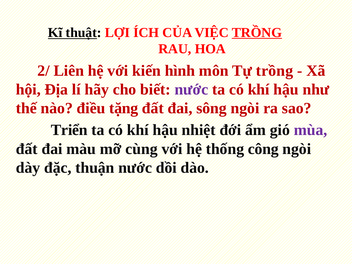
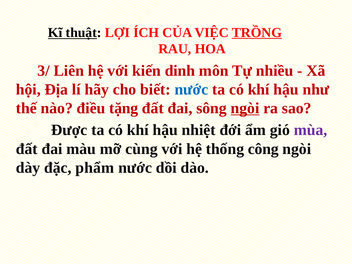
2/: 2/ -> 3/ (44, 71)
hình: hình -> dinh (180, 71)
Tự trồng: trồng -> nhiều (275, 71)
nước colour: purple -> blue (191, 89)
ngòi underline: none -> present (245, 108)
Triển: Triển -> Được (69, 130)
thuận: thuận -> phẩm (95, 168)
